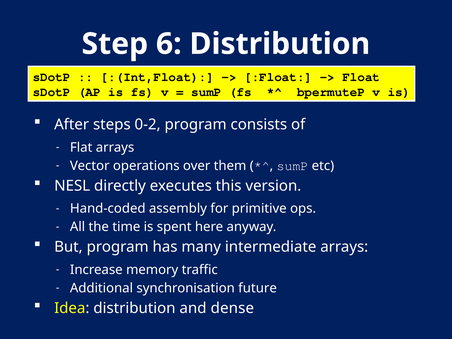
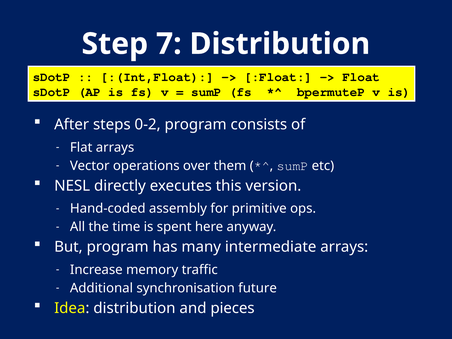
6: 6 -> 7 (169, 44)
dense: dense -> pieces (232, 308)
